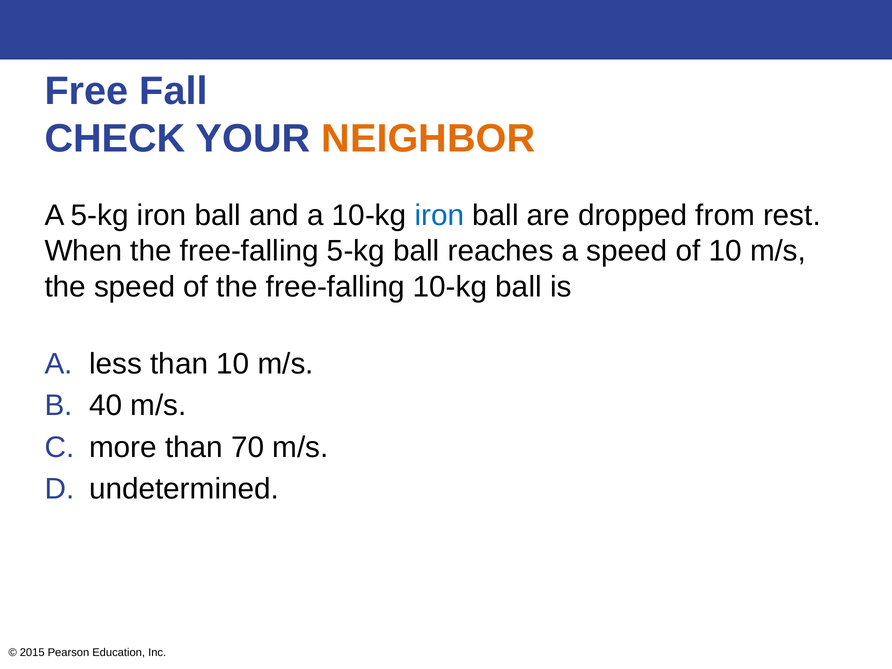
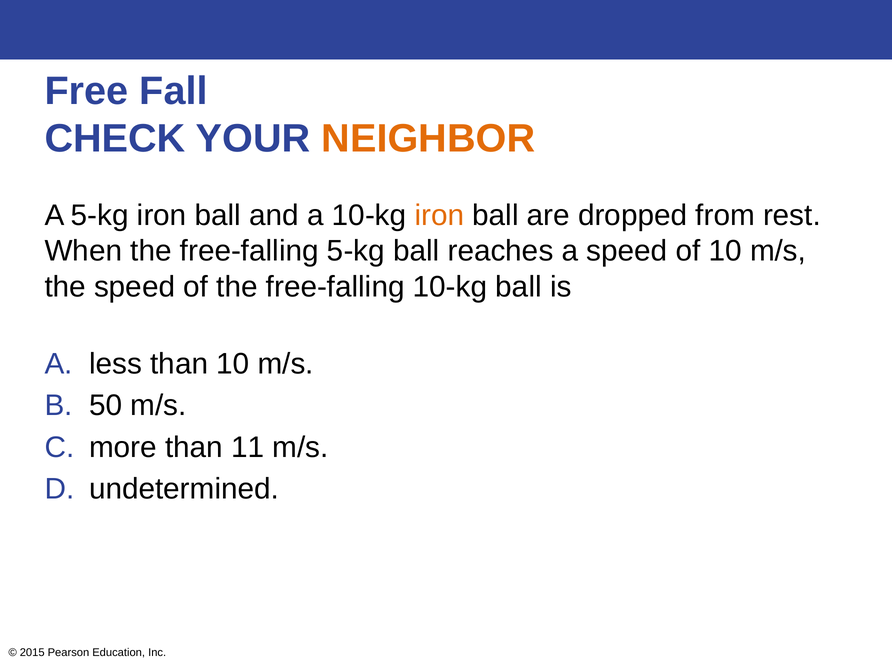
iron colour: blue -> orange (439, 215)
40: 40 -> 50 (106, 406)
70: 70 -> 11 (248, 447)
